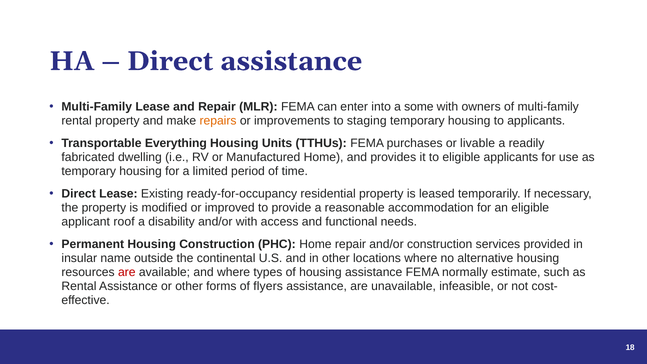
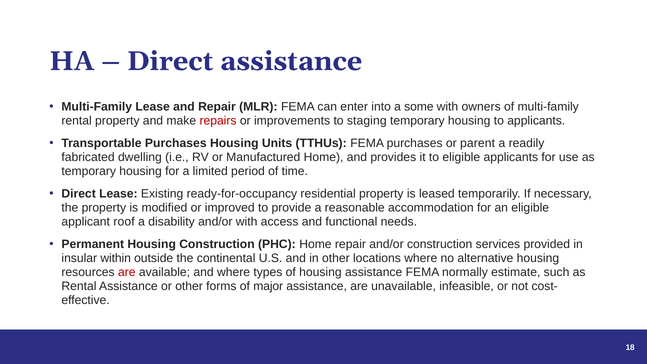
repairs colour: orange -> red (218, 121)
Transportable Everything: Everything -> Purchases (176, 143)
livable: livable -> parent (478, 143)
name: name -> within (116, 258)
flyers: flyers -> major (268, 286)
